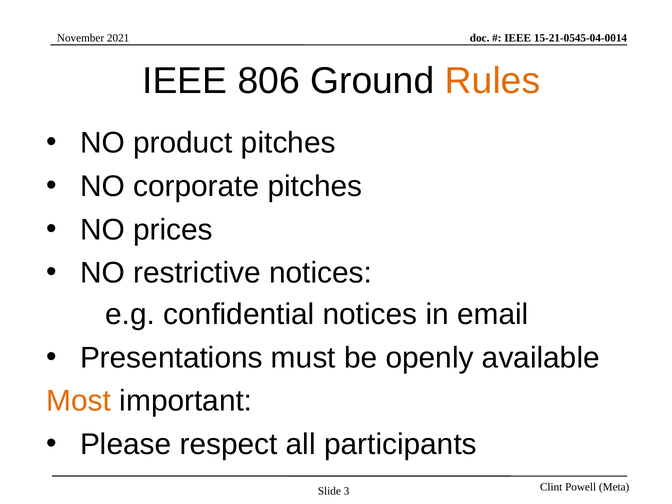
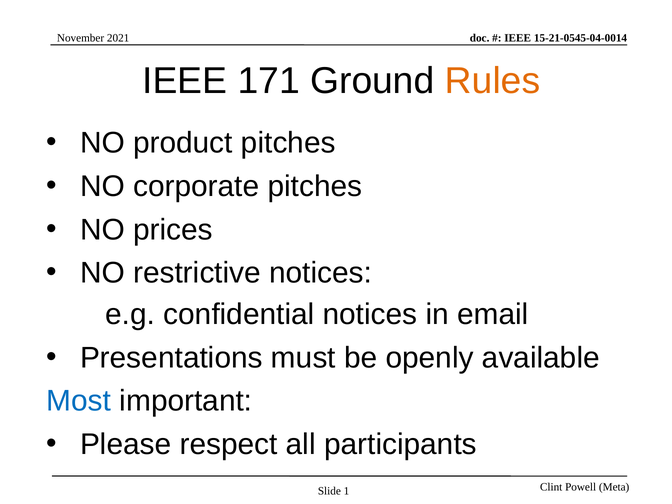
806: 806 -> 171 (269, 81)
Most colour: orange -> blue (79, 401)
3: 3 -> 1 (346, 491)
